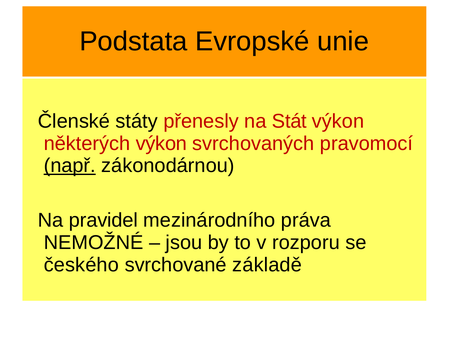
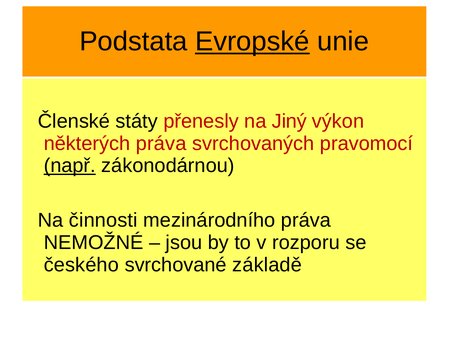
Evropské underline: none -> present (252, 42)
Stát: Stát -> Jiný (289, 121)
některých výkon: výkon -> práva (161, 143)
pravidel: pravidel -> činnosti (103, 220)
